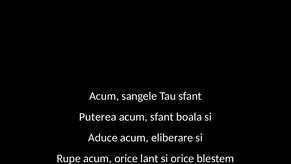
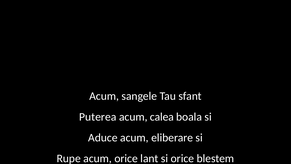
acum sfant: sfant -> calea (162, 117)
